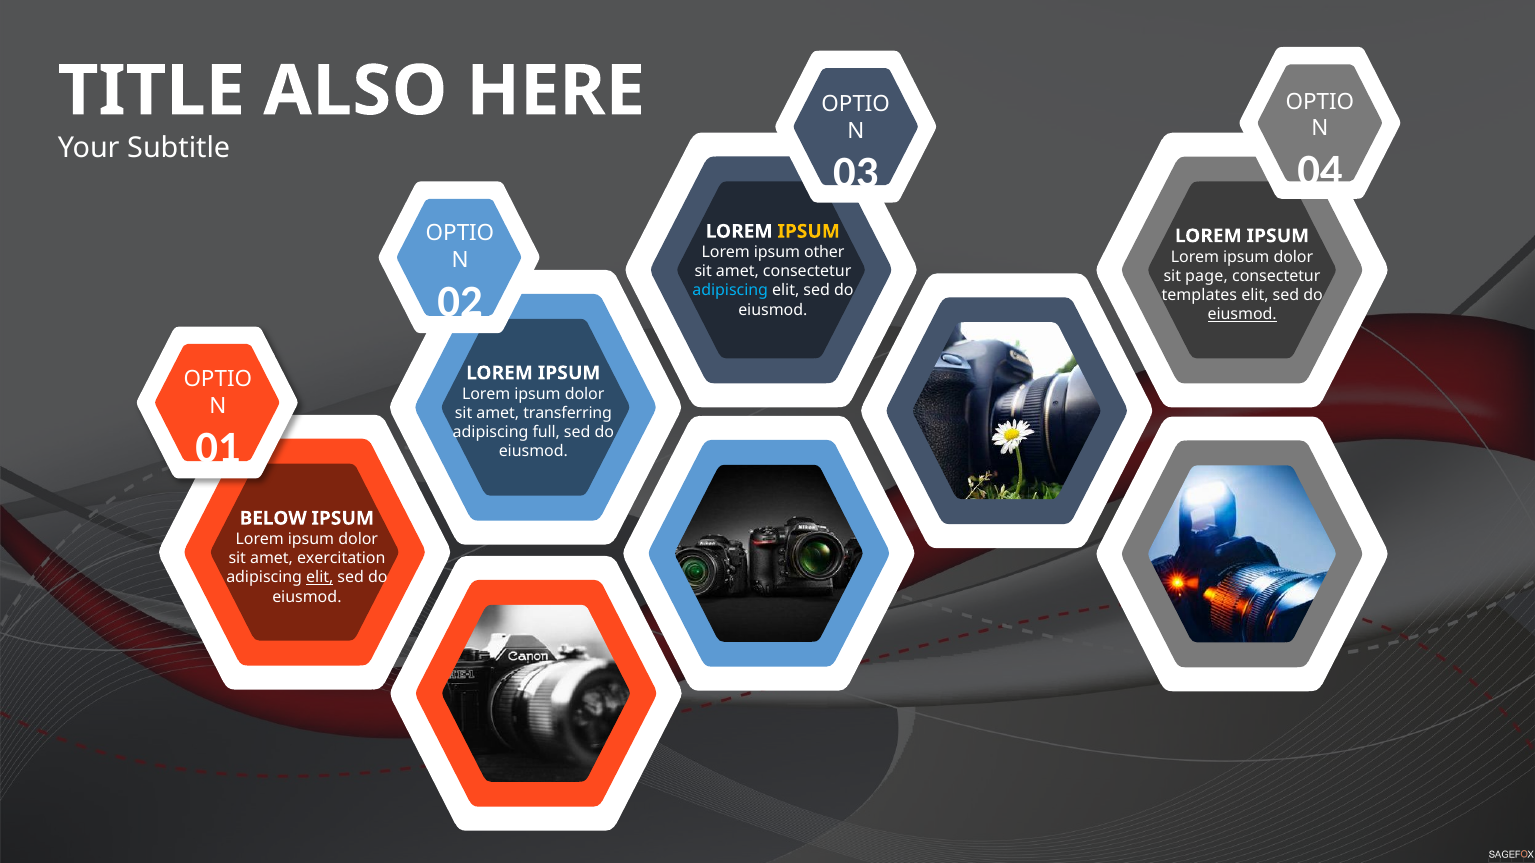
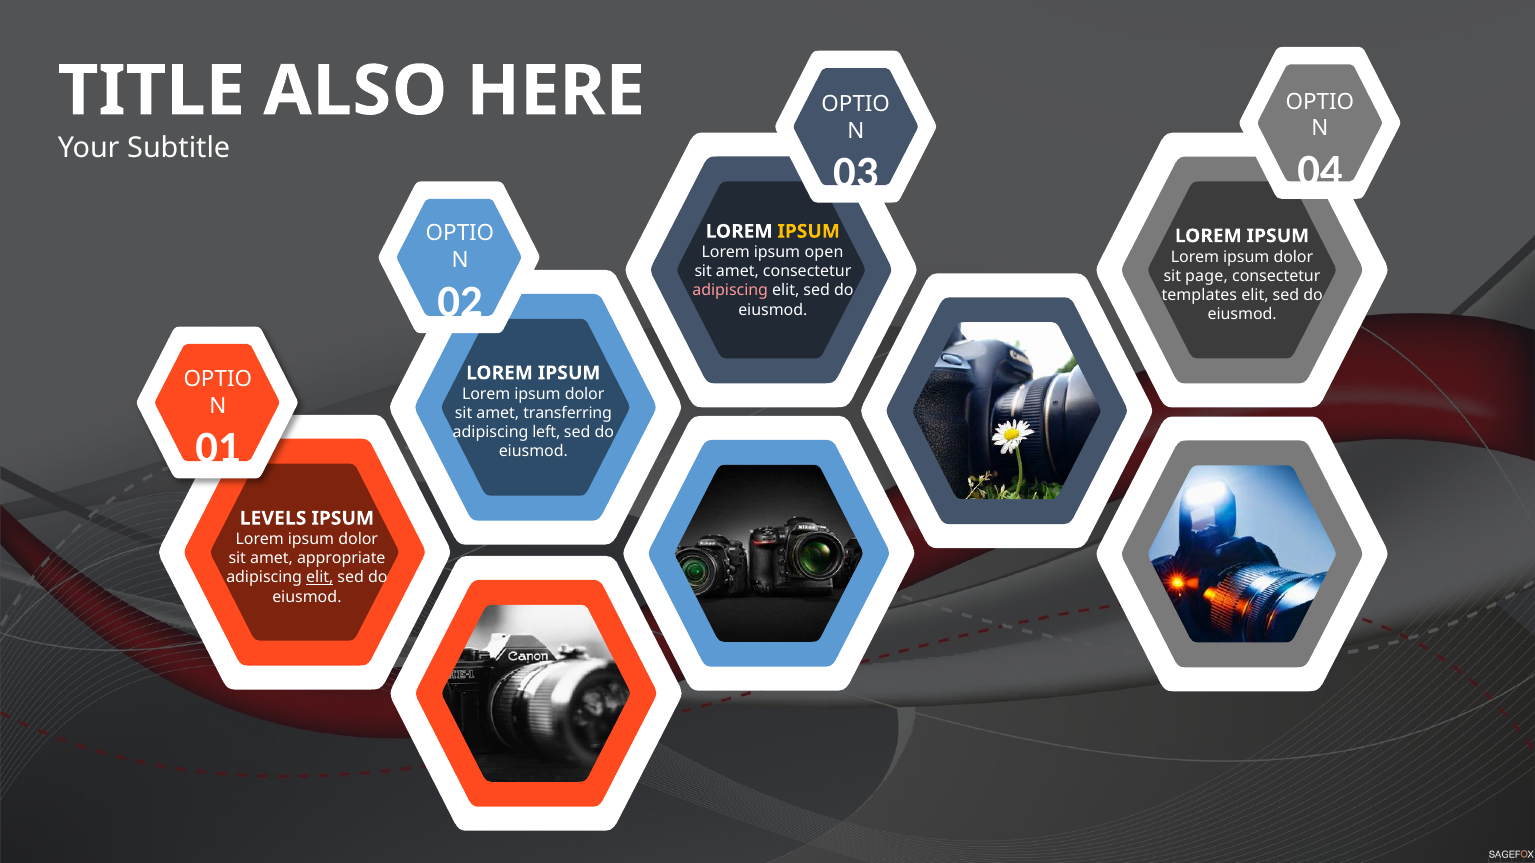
other: other -> open (824, 252)
adipiscing colour: light blue -> pink (730, 291)
eiusmod underline: present -> none (1242, 315)
full: full -> left (546, 432)
BELOW: BELOW -> LEVELS (273, 519)
exercitation: exercitation -> appropriate (341, 559)
